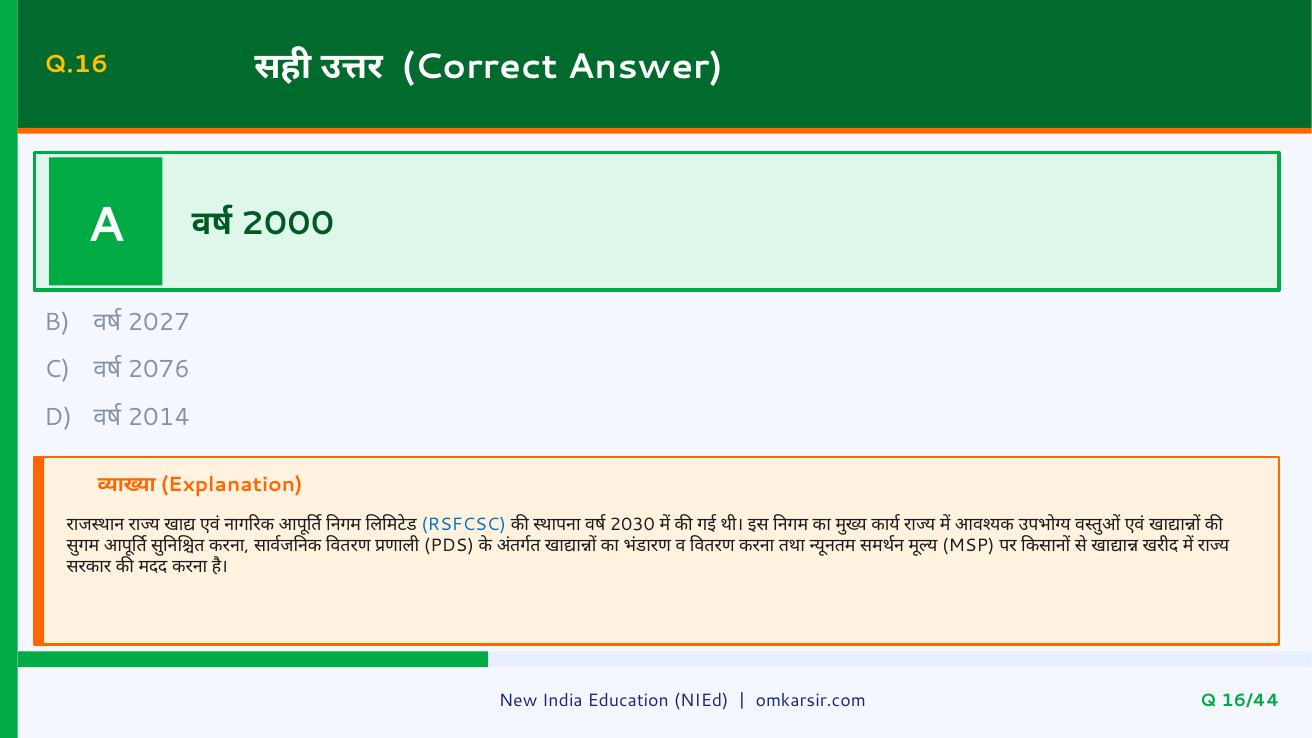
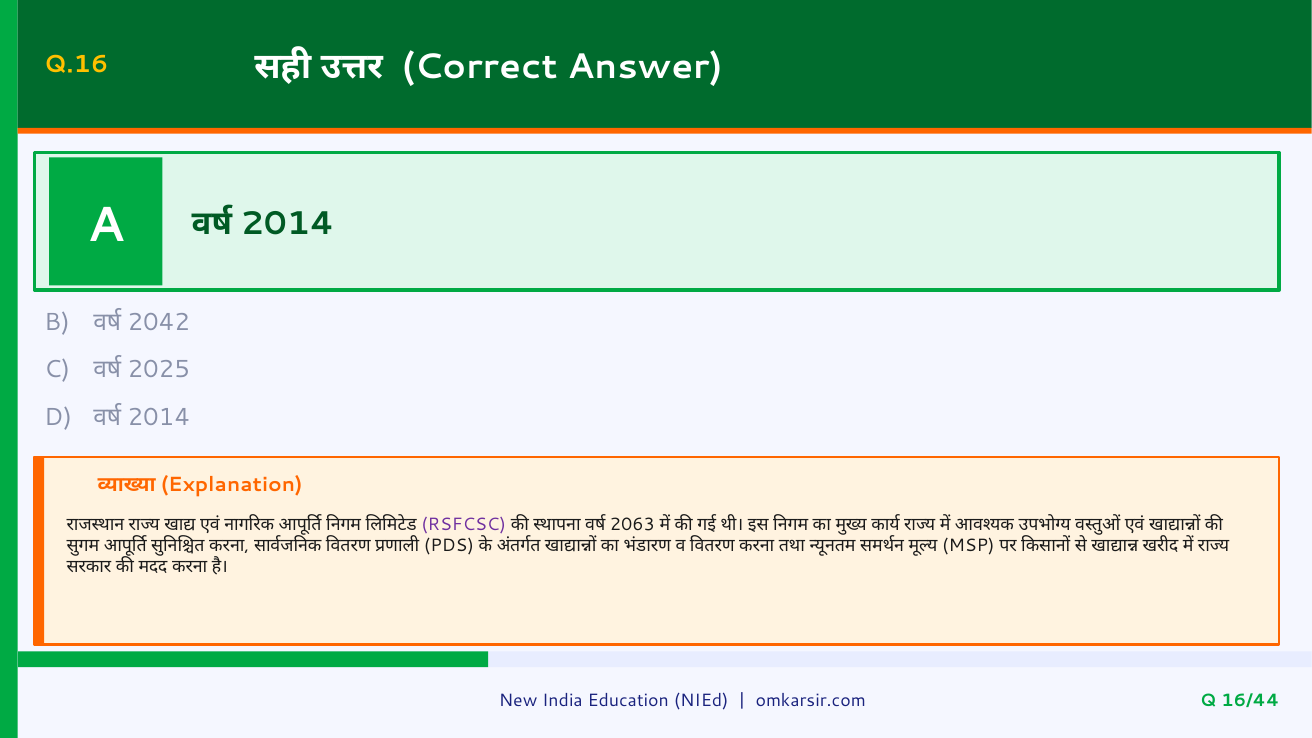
2000: 2000 -> 2014 (288, 224)
2027: 2027 -> 2042 (159, 322)
2076: 2076 -> 2025 (159, 370)
RSFCSC colour: blue -> purple (464, 524)
2030: 2030 -> 2063 (632, 524)
